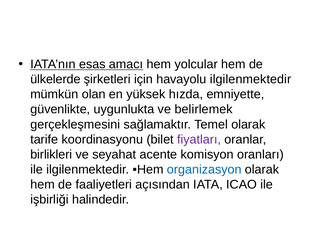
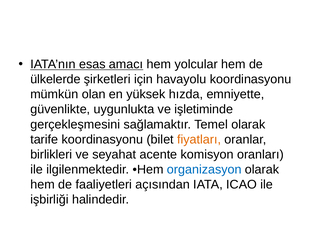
havayolu ilgilenmektedir: ilgilenmektedir -> koordinasyonu (251, 79)
belirlemek: belirlemek -> işletiminde (204, 109)
fiyatları colour: purple -> orange (199, 140)
